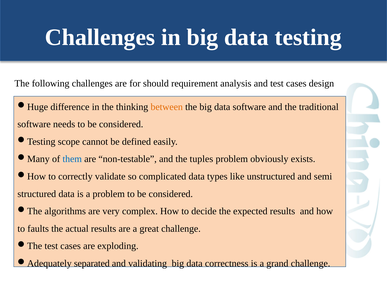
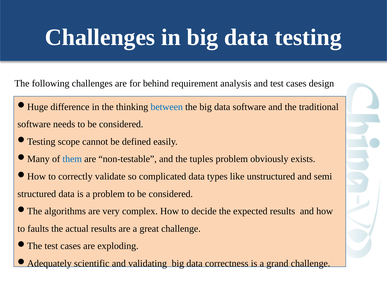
should: should -> behind (156, 83)
between colour: orange -> blue (167, 107)
separated: separated -> scientific (92, 264)
